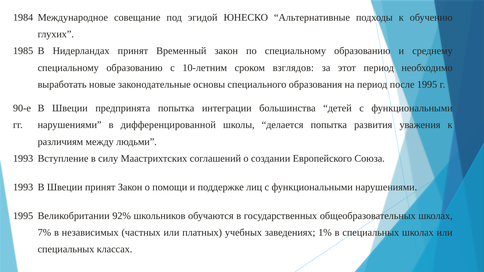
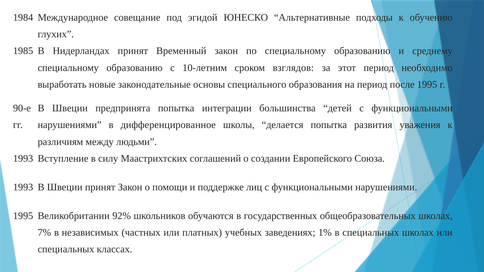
дифференцированной: дифференцированной -> дифференцированное (168, 125)
